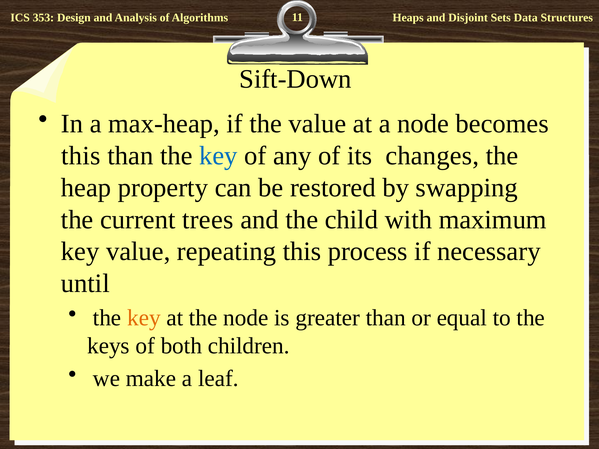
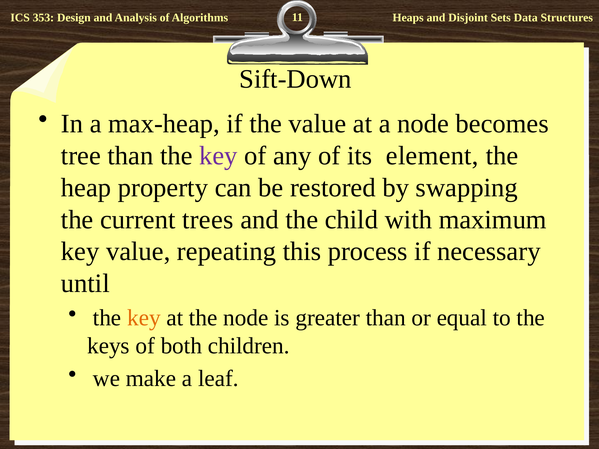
this: this -> tree (81, 156)
key colour: blue -> purple (218, 156)
changes: changes -> element (432, 156)
